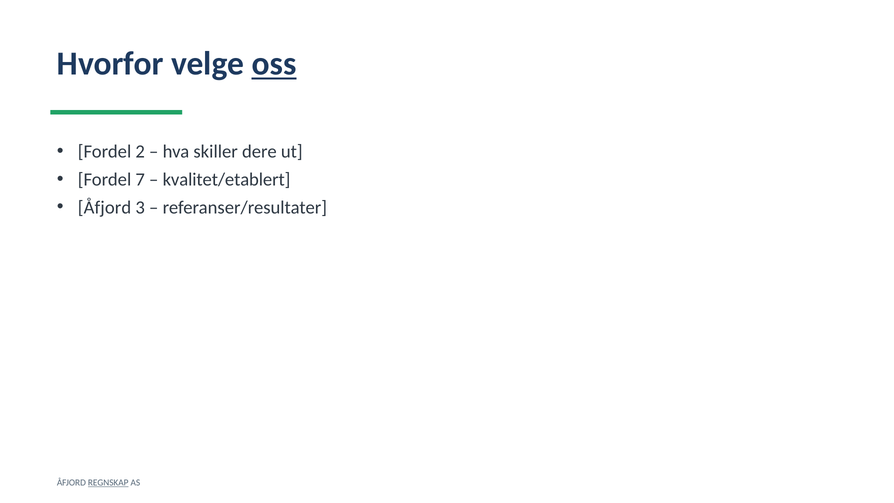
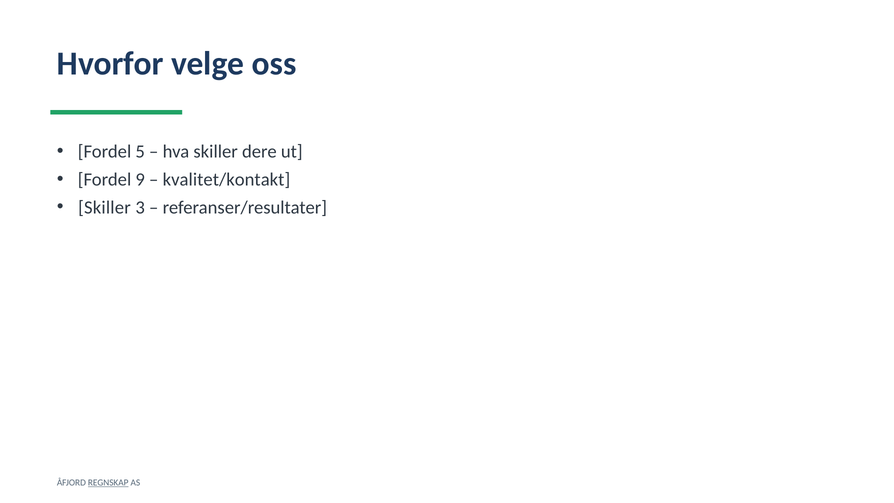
oss underline: present -> none (274, 64)
2: 2 -> 5 (140, 151)
7: 7 -> 9 (140, 179)
kvalitet/etablert: kvalitet/etablert -> kvalitet/kontakt (226, 179)
Åfjord: Åfjord -> Skiller (104, 207)
